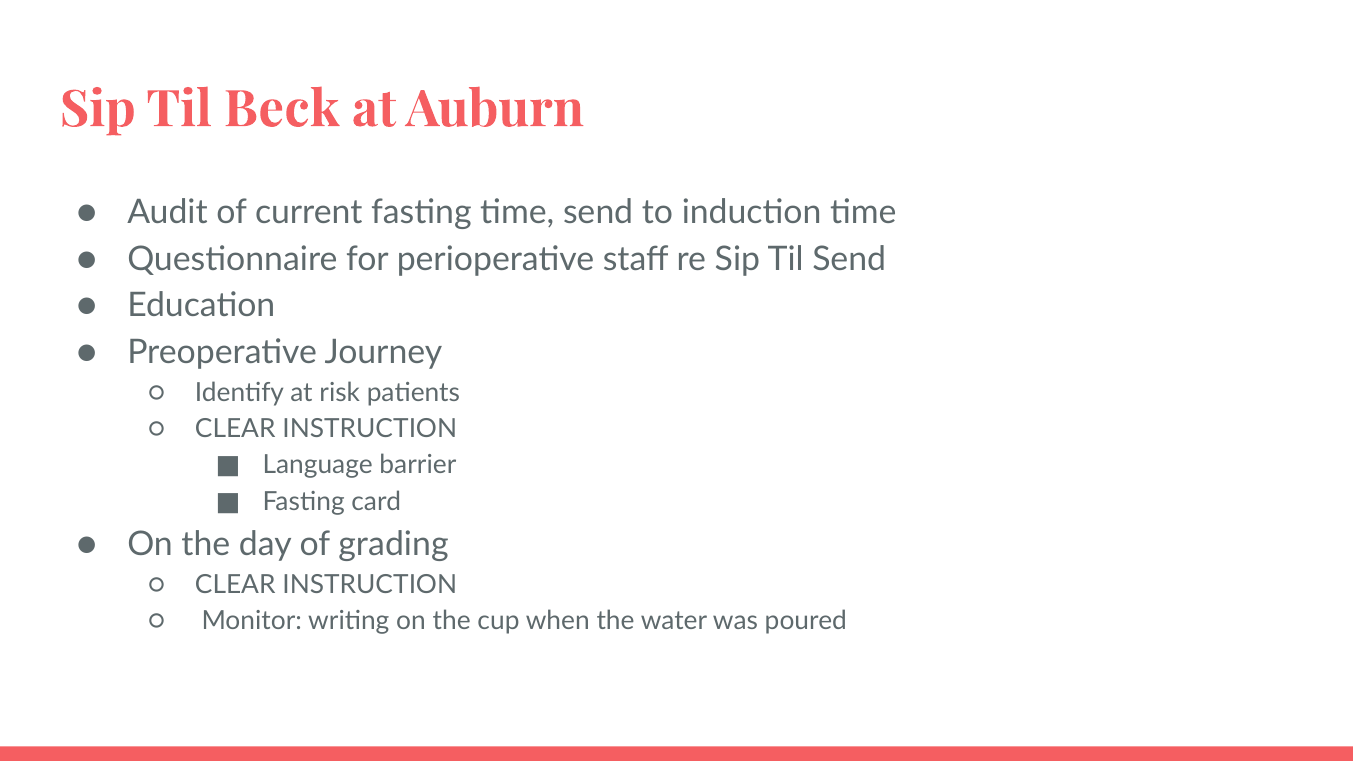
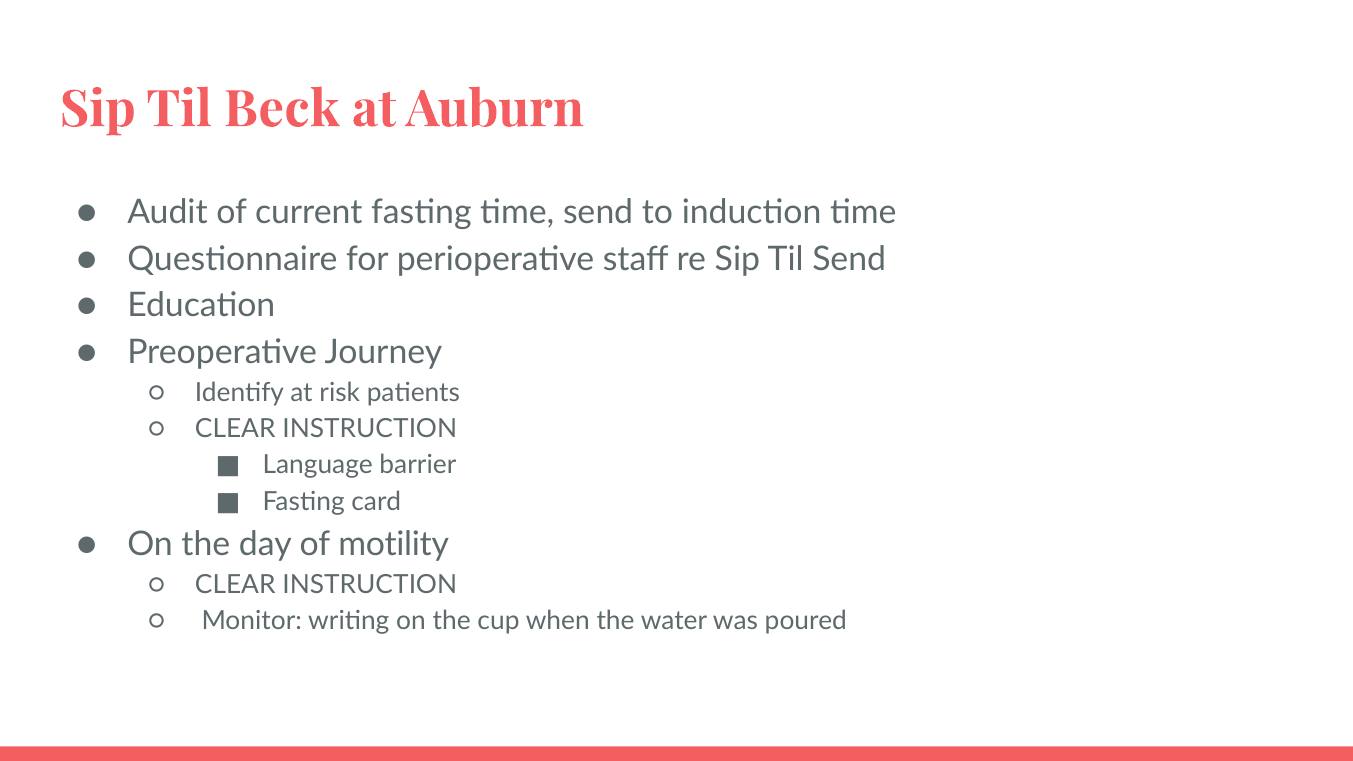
grading: grading -> motility (394, 544)
